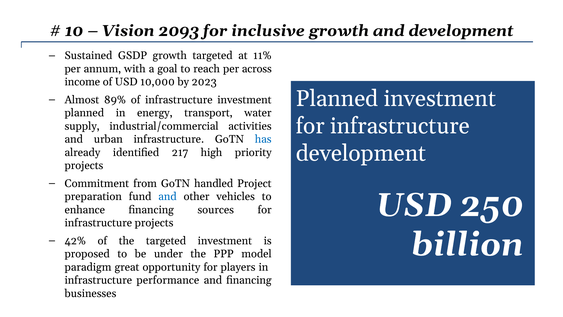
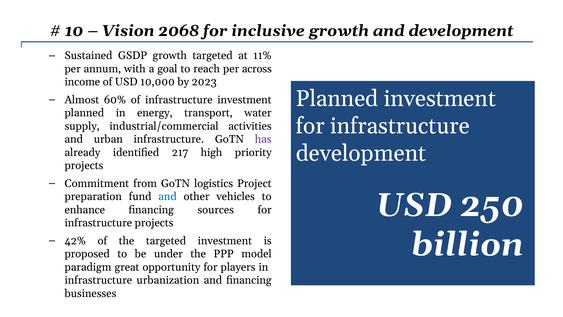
2093: 2093 -> 2068 (179, 31)
89%: 89% -> 60% (115, 100)
has colour: blue -> purple (263, 139)
handled: handled -> logistics (214, 183)
performance: performance -> urbanization (168, 280)
